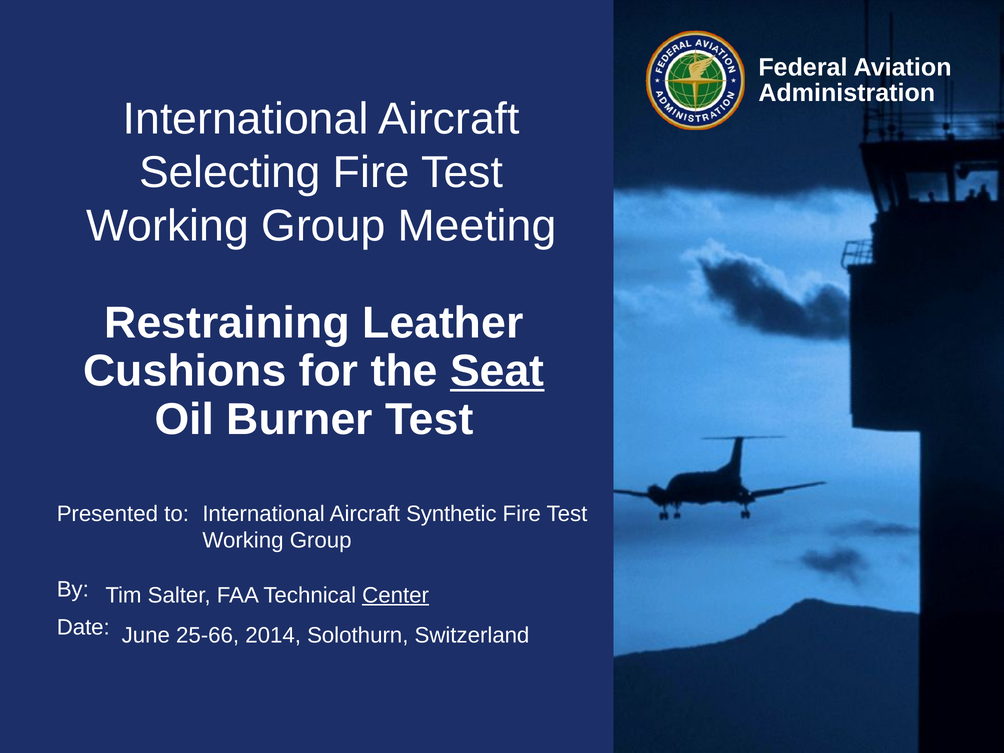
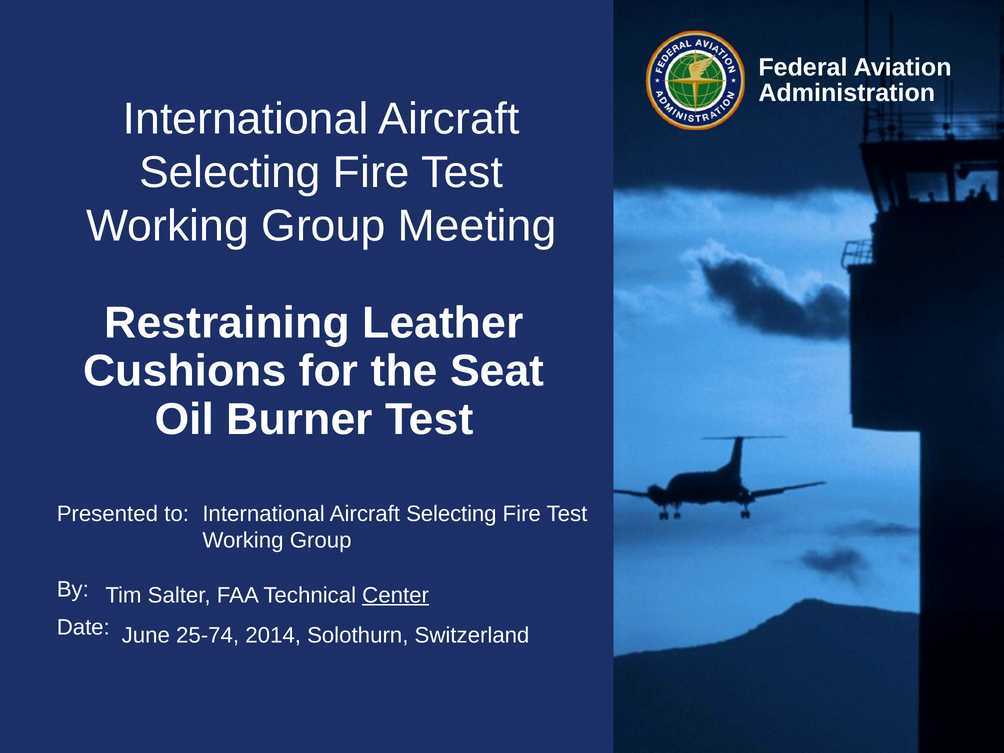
Seat underline: present -> none (497, 371)
Synthetic: Synthetic -> Selecting (451, 514)
25-66: 25-66 -> 25-74 (208, 635)
